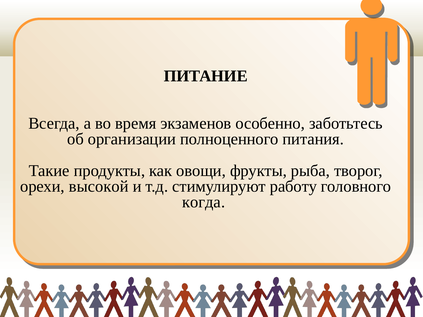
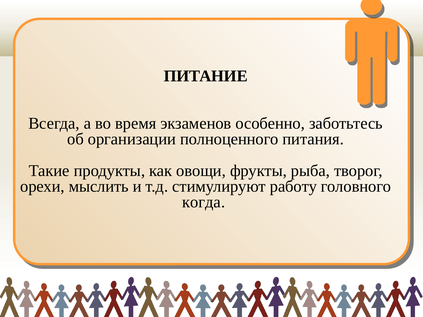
высокой: высокой -> мыслить (99, 187)
